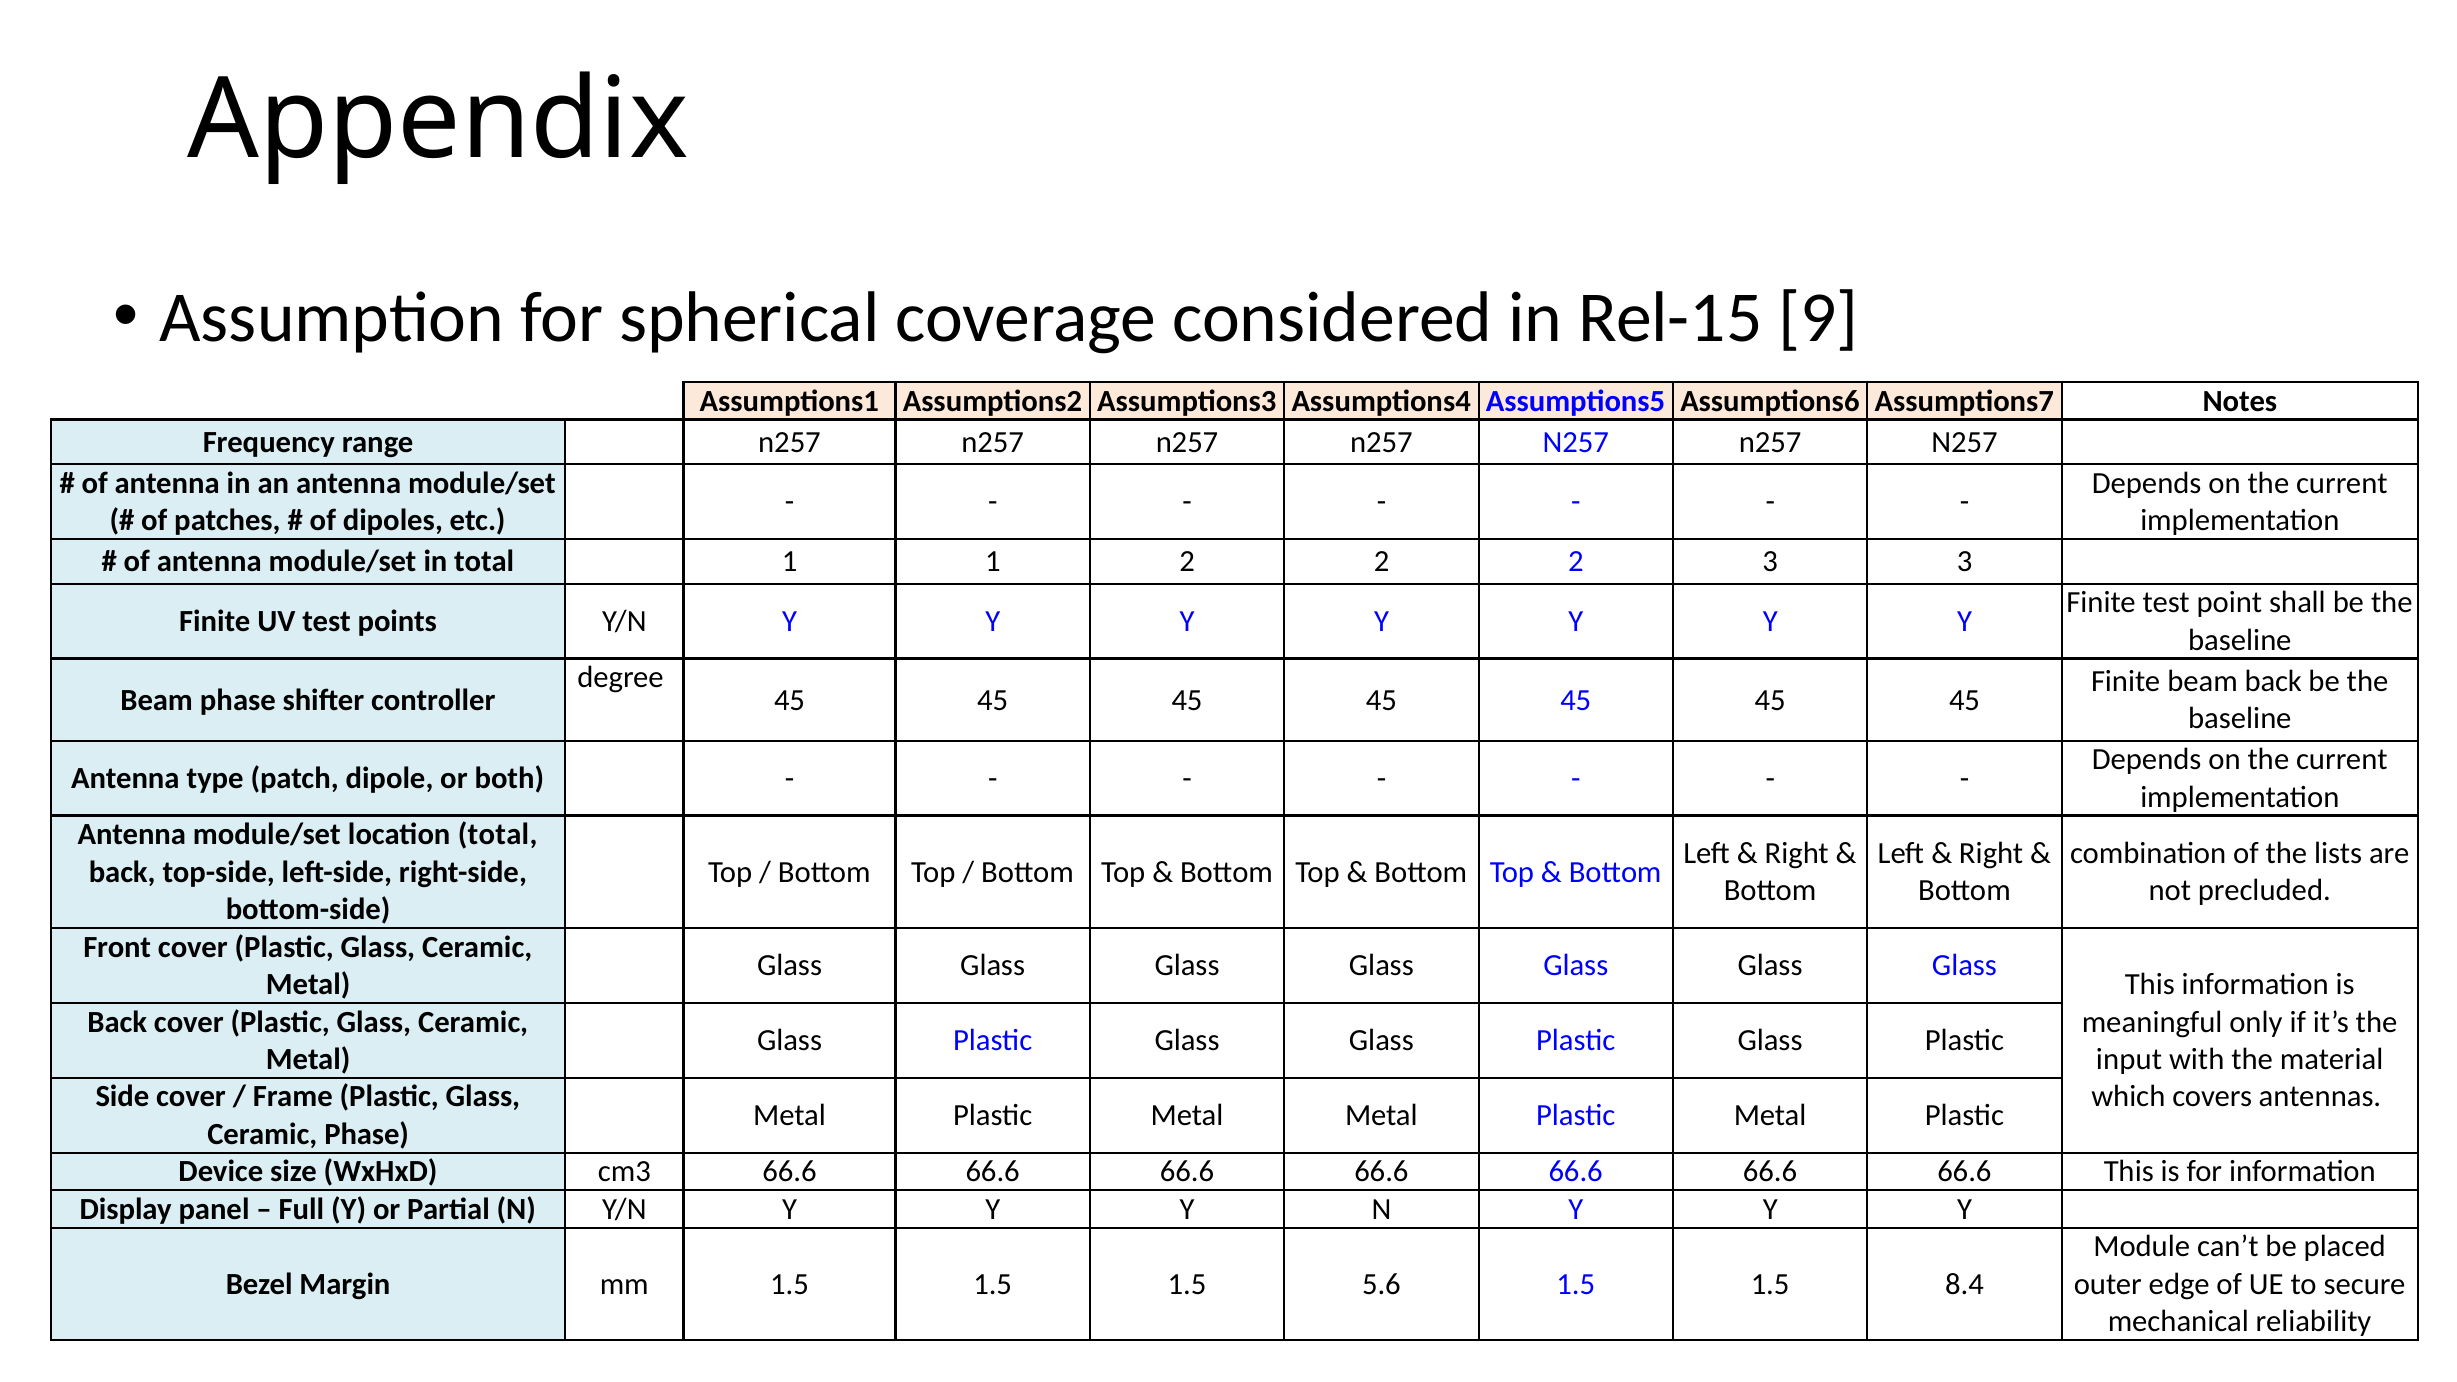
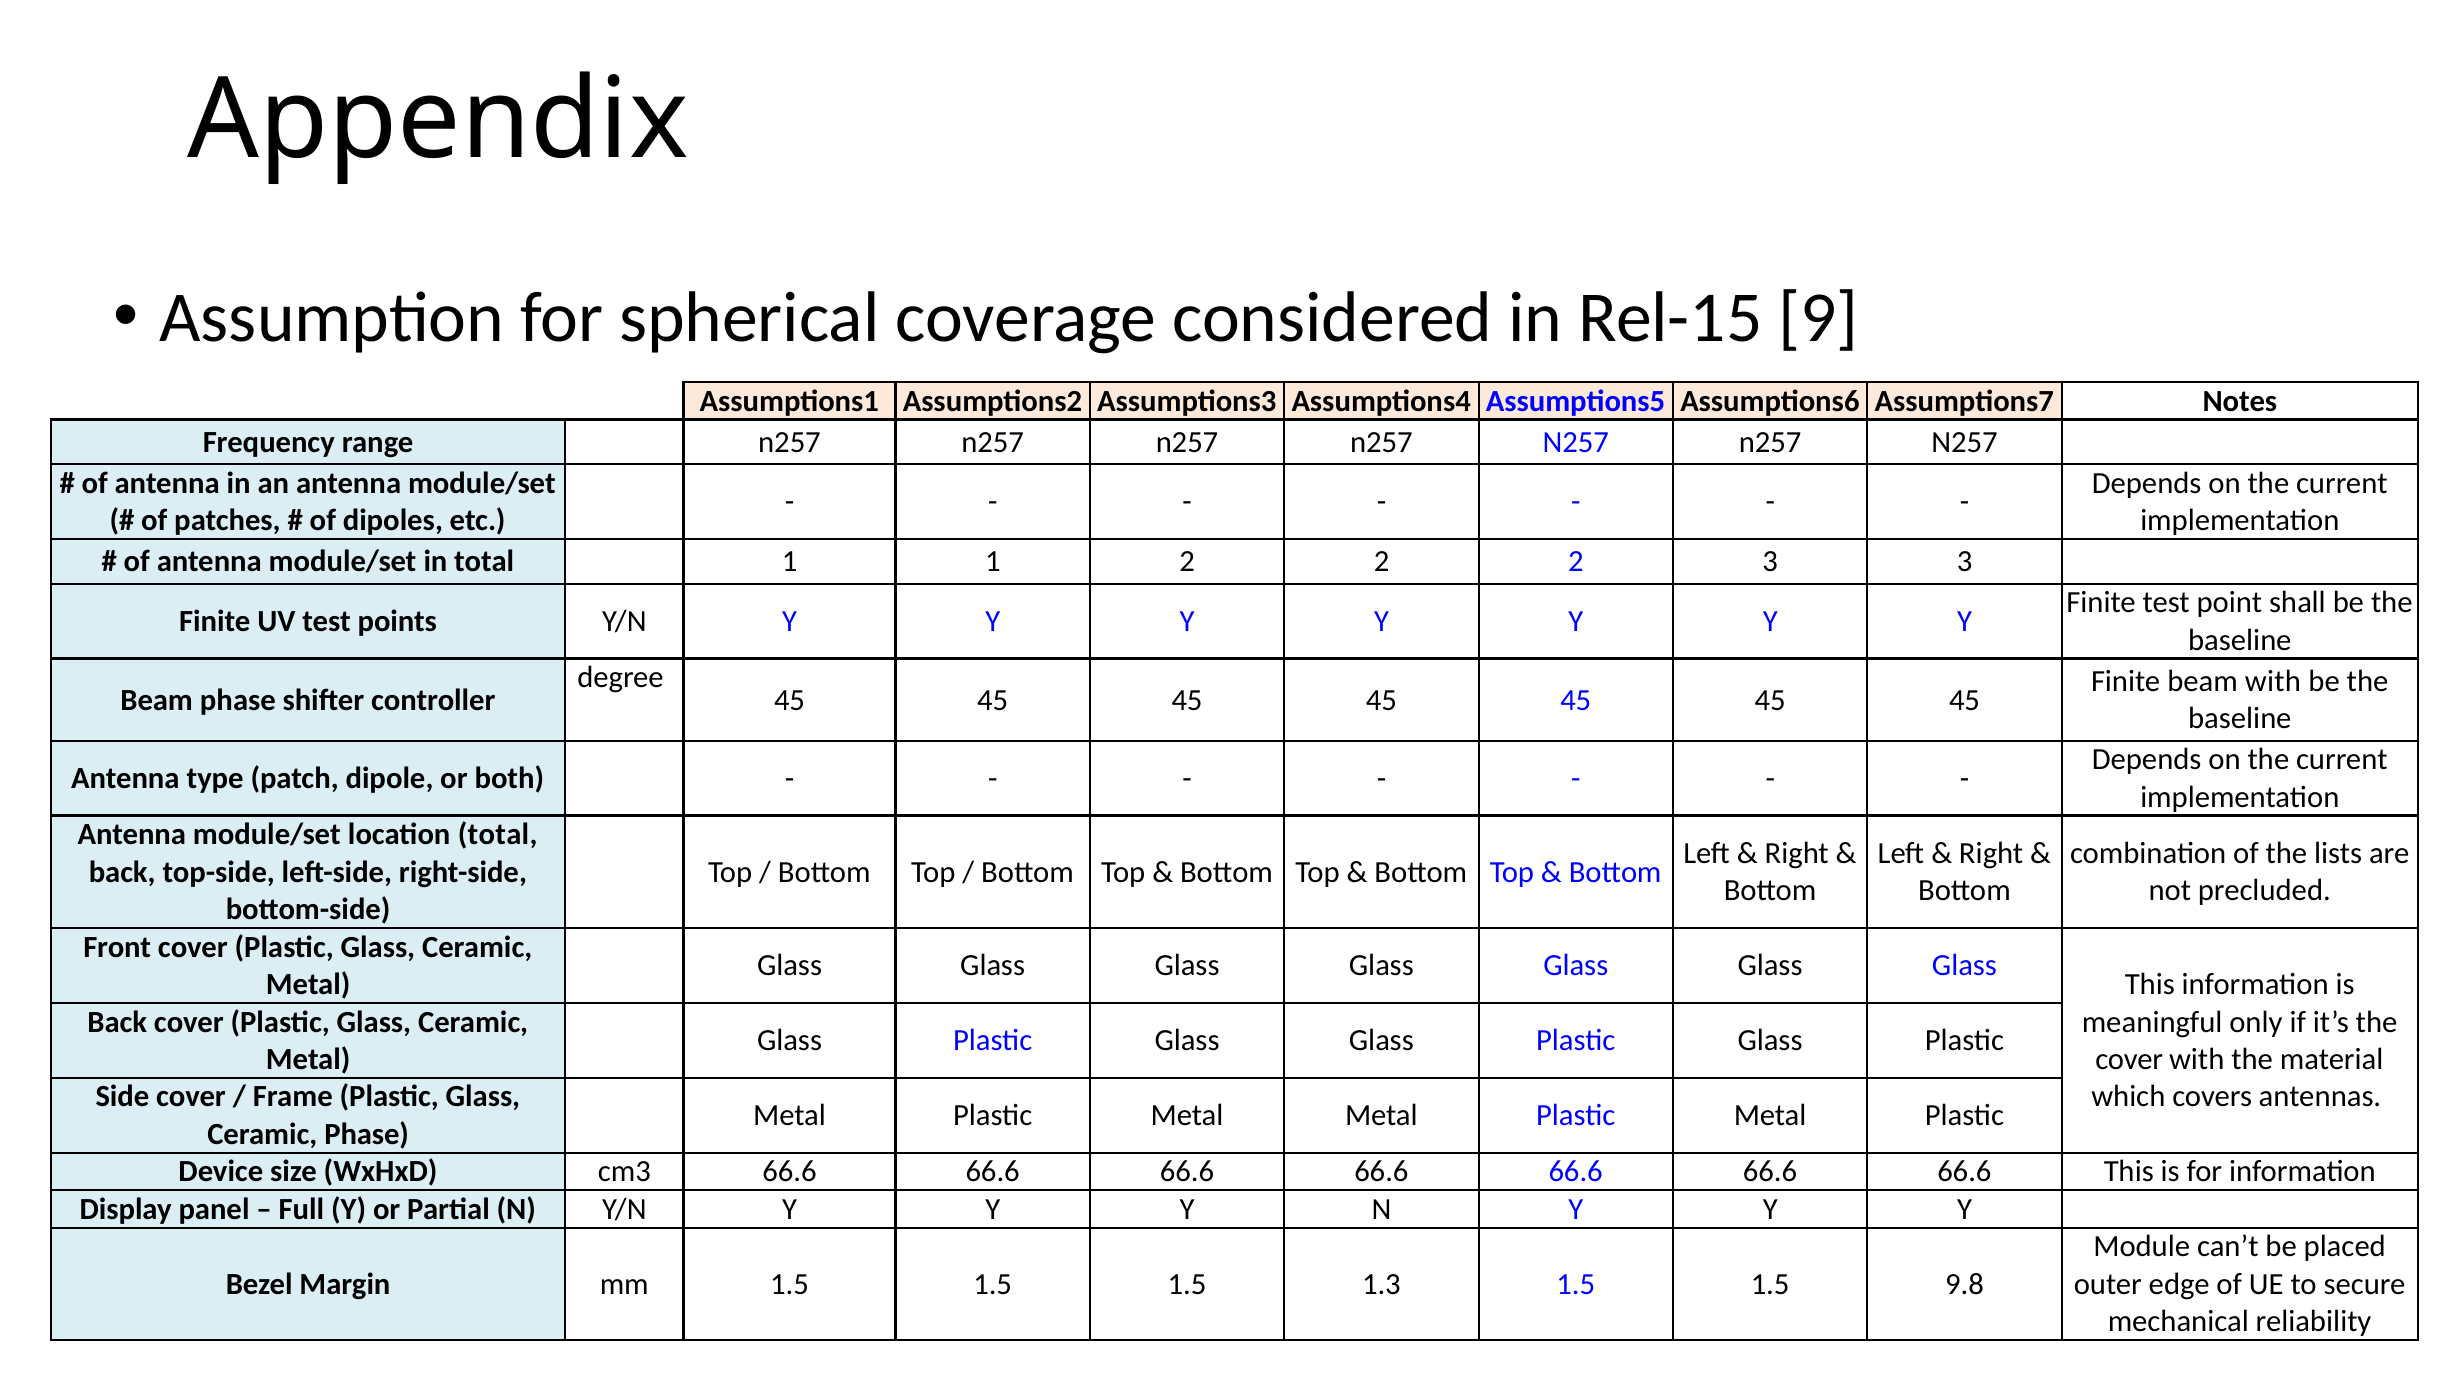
beam back: back -> with (2273, 681)
input: input -> cover (2129, 1059)
5.6: 5.6 -> 1.3 (1381, 1284)
8.4: 8.4 -> 9.8 (1964, 1284)
